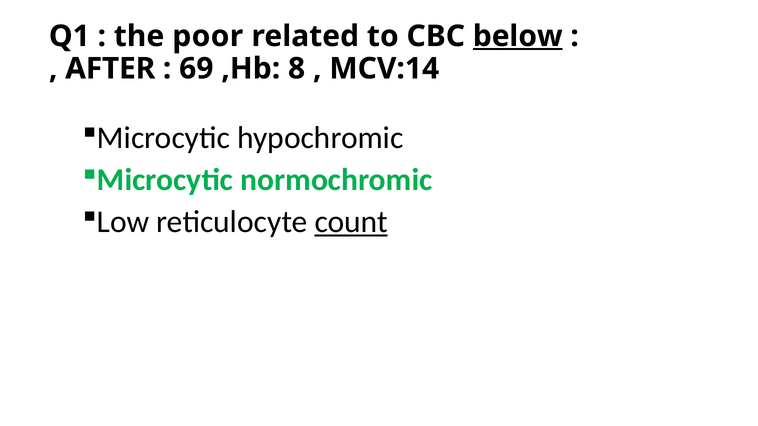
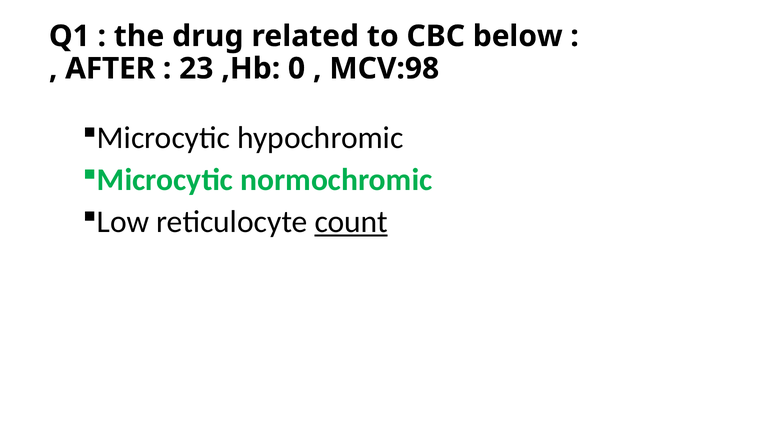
poor: poor -> drug (208, 36)
below underline: present -> none (518, 36)
69: 69 -> 23 (196, 69)
8: 8 -> 0 (297, 69)
MCV:14: MCV:14 -> MCV:98 (384, 69)
